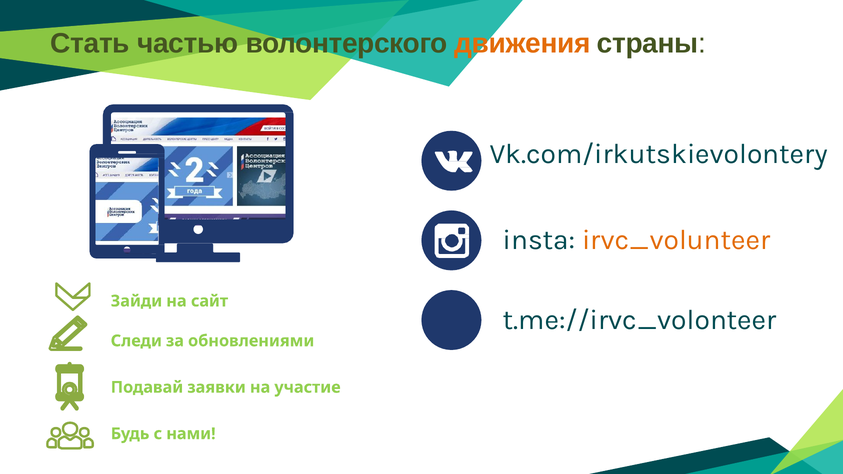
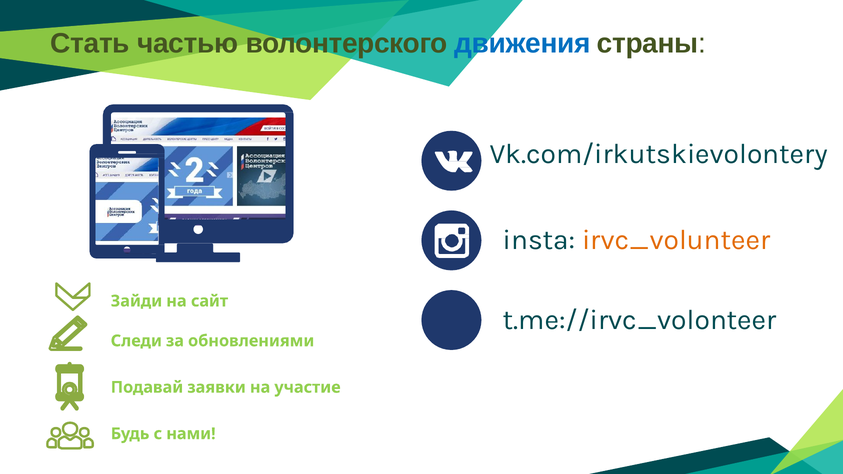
движения colour: orange -> blue (522, 43)
